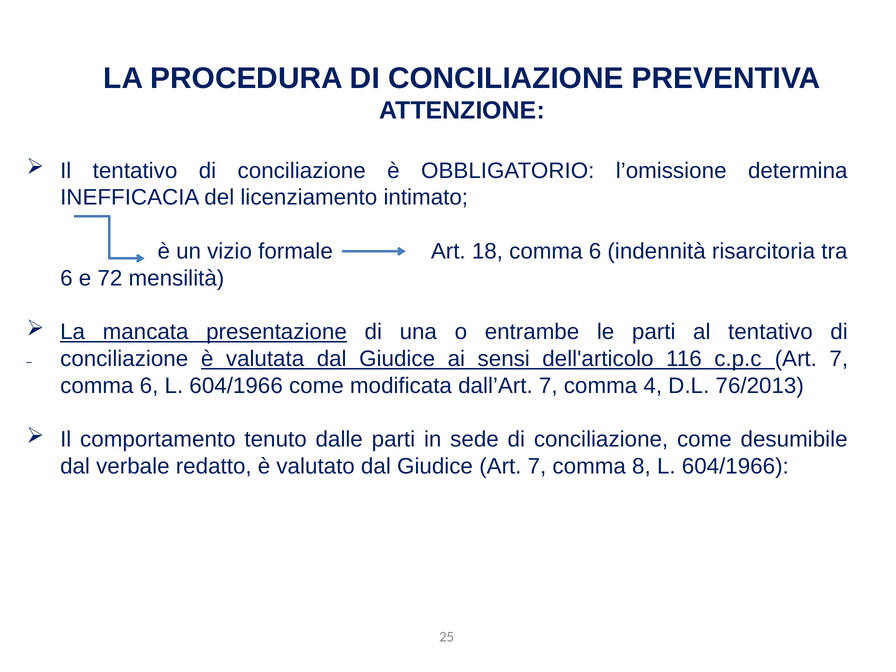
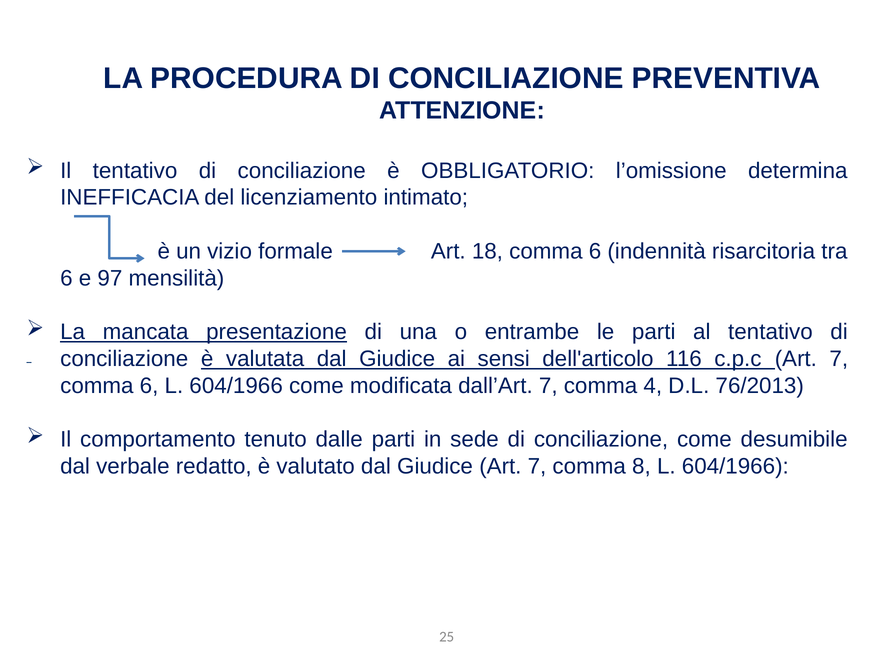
72: 72 -> 97 (110, 278)
